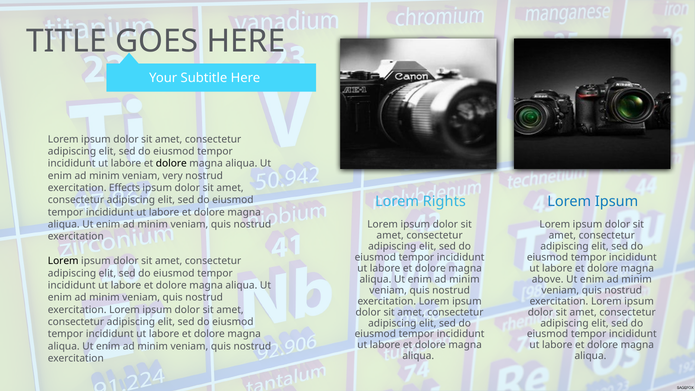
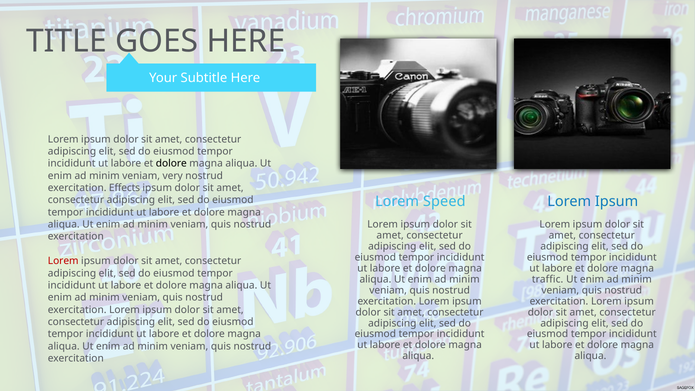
Rights: Rights -> Speed (444, 201)
Lorem colour: black -> red (63, 261)
above: above -> traffic (548, 279)
